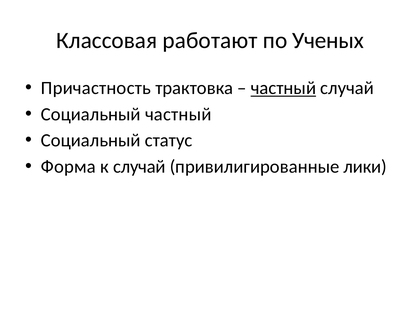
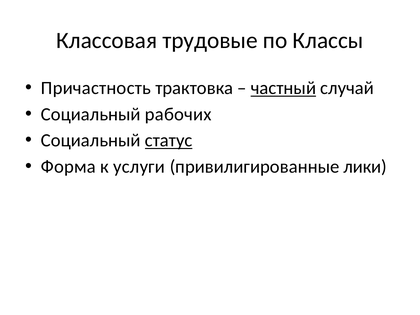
работают: работают -> трудовые (210, 40)
Ученых: Ученых -> Классы (328, 40)
Социальный частный: частный -> рабочих (178, 114)
статус underline: none -> present (169, 140)
к случай: случай -> услуги (139, 167)
